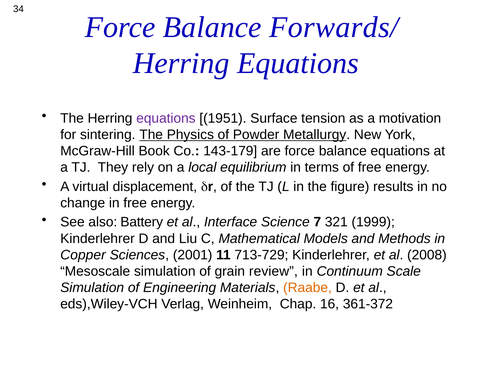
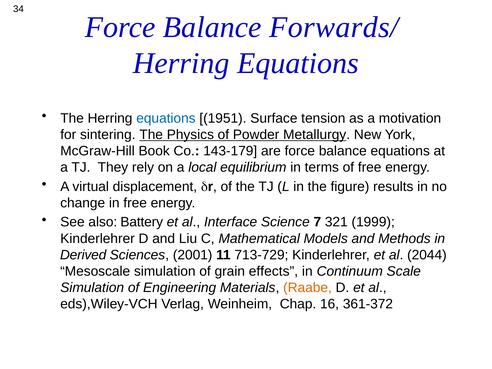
equations colour: purple -> blue (166, 118)
Copper: Copper -> Derived (83, 255)
2008: 2008 -> 2044 (427, 255)
review: review -> effects (273, 271)
